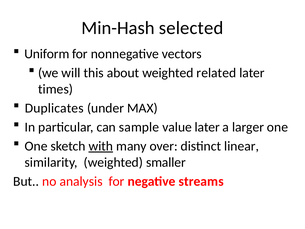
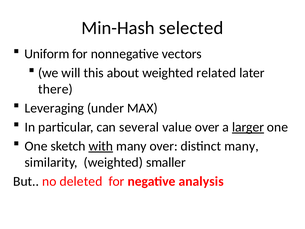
times: times -> there (56, 89)
Duplicates: Duplicates -> Leveraging (54, 108)
sample: sample -> several (139, 127)
value later: later -> over (207, 127)
larger underline: none -> present (248, 127)
distinct linear: linear -> many (241, 146)
analysis: analysis -> deleted (81, 181)
streams: streams -> analysis (201, 181)
